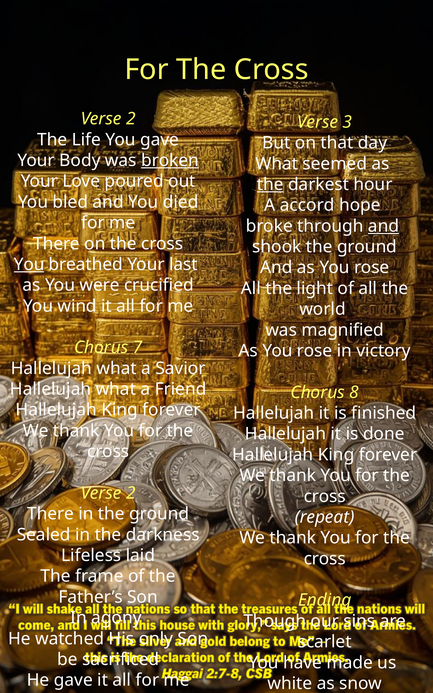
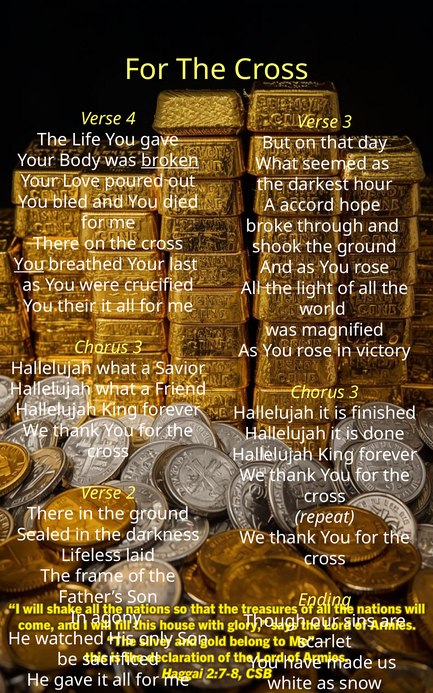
2: 2 -> 4 (131, 119)
the underline: present -> none (270, 184)
and underline: present -> none (384, 226)
wind: wind -> their (77, 306)
7: 7 -> 3 (138, 347)
8: 8 -> 3 (354, 392)
